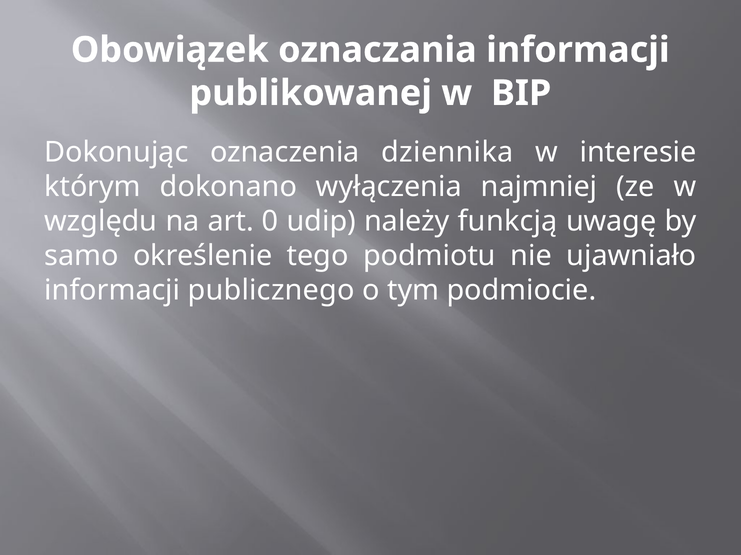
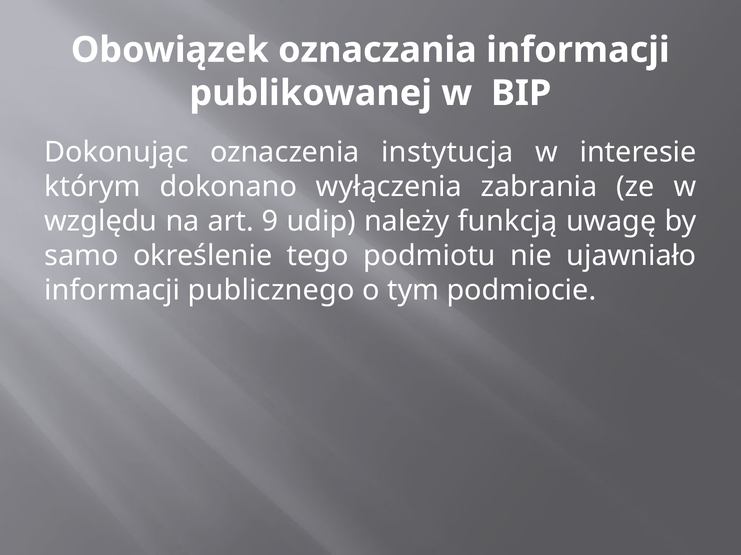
dziennika: dziennika -> instytucja (447, 153)
najmniej: najmniej -> zabrania (539, 187)
0: 0 -> 9 (270, 222)
